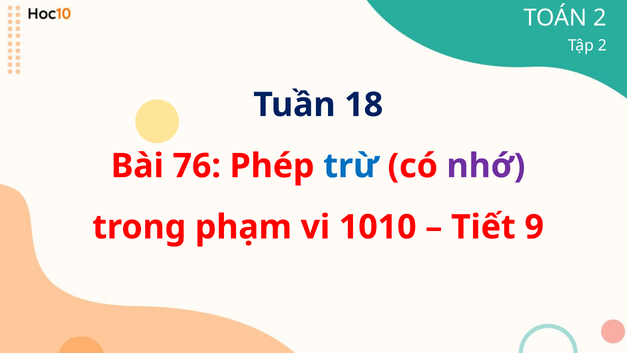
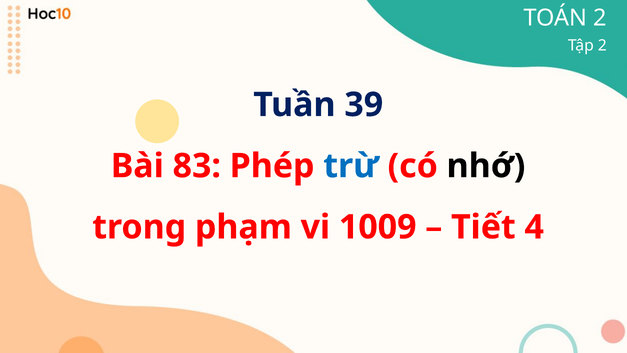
18: 18 -> 39 (364, 105)
76: 76 -> 83 (197, 166)
nhớ colour: purple -> black (486, 166)
1010: 1010 -> 1009 (378, 227)
9: 9 -> 4 (534, 227)
